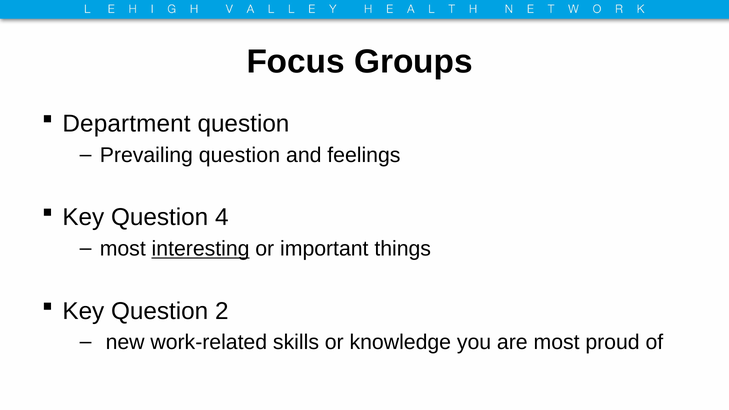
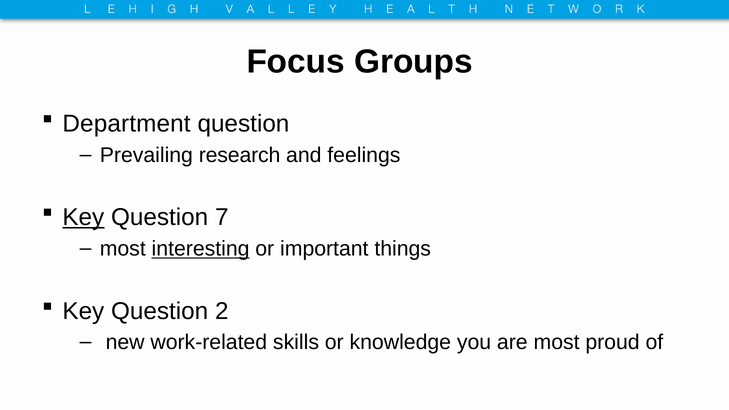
Prevailing question: question -> research (240, 155)
Key underline: none -> present (83, 217)
4: 4 -> 7 (222, 217)
